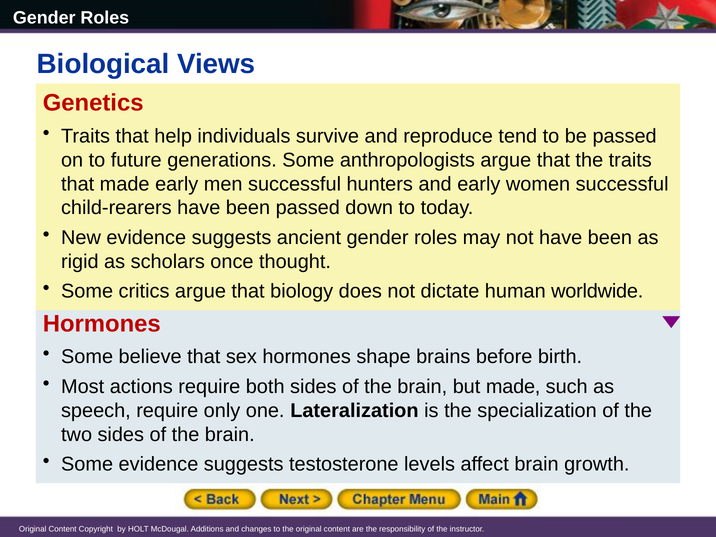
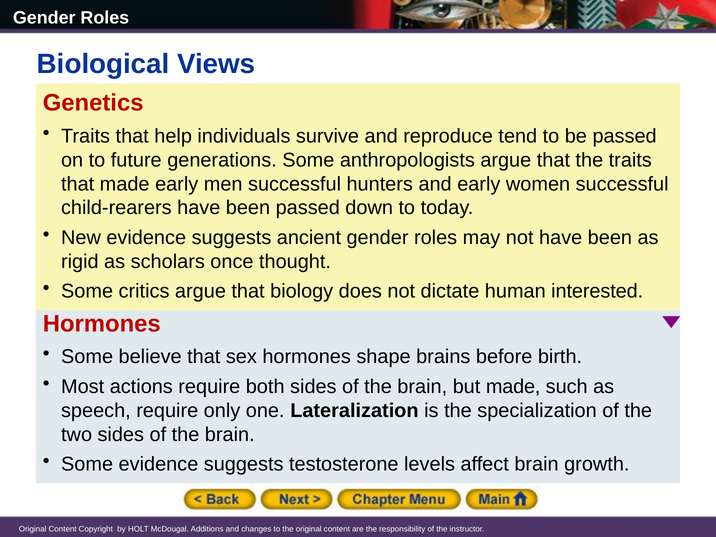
worldwide: worldwide -> interested (597, 291)
